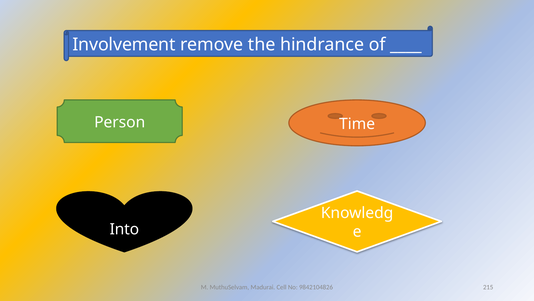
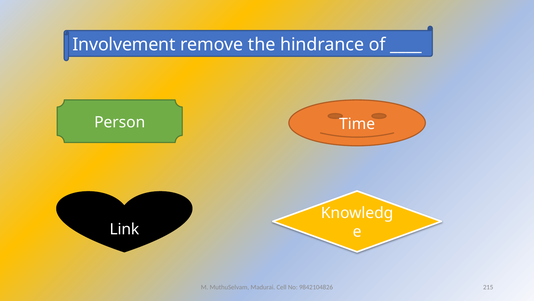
Into: Into -> Link (124, 229)
